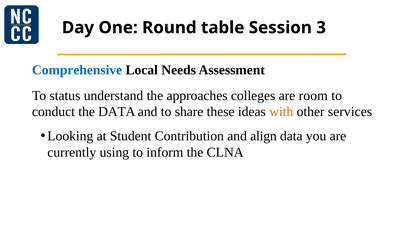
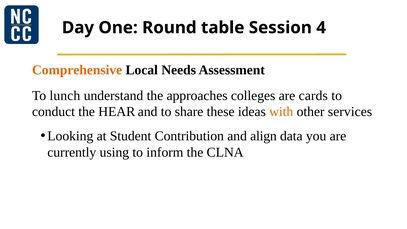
3: 3 -> 4 (321, 28)
Comprehensive colour: blue -> orange (77, 70)
status: status -> lunch (65, 96)
room: room -> cards (313, 96)
the DATA: DATA -> HEAR (117, 112)
